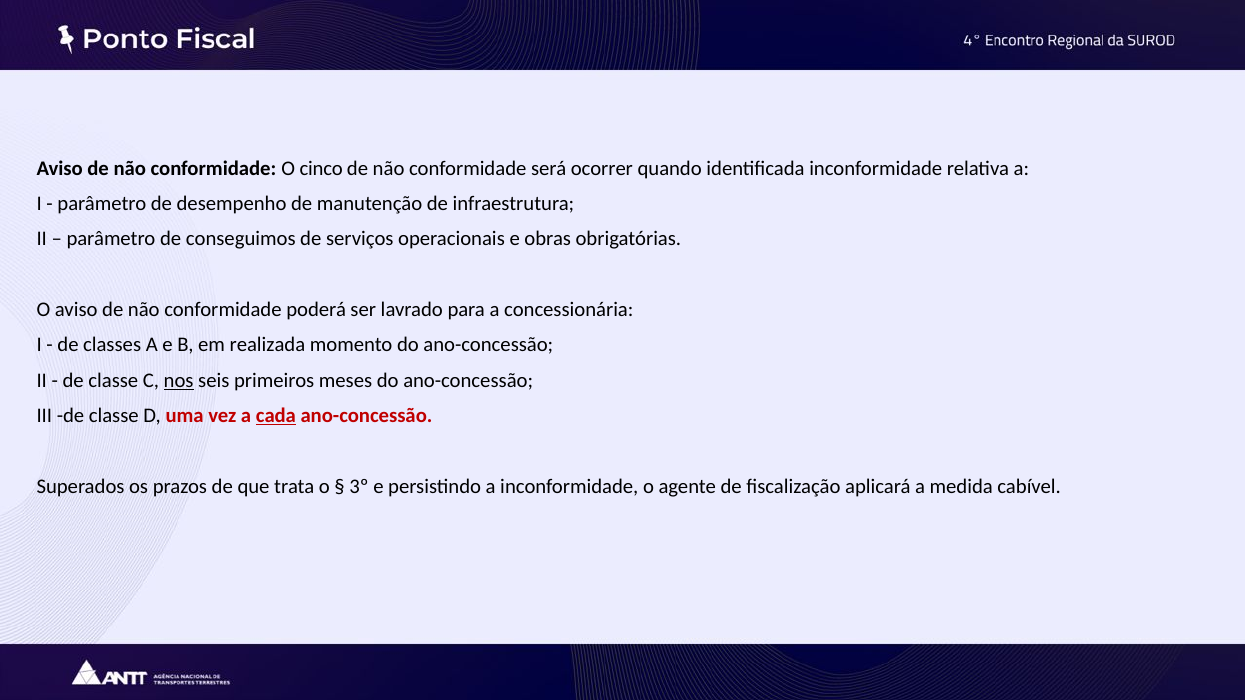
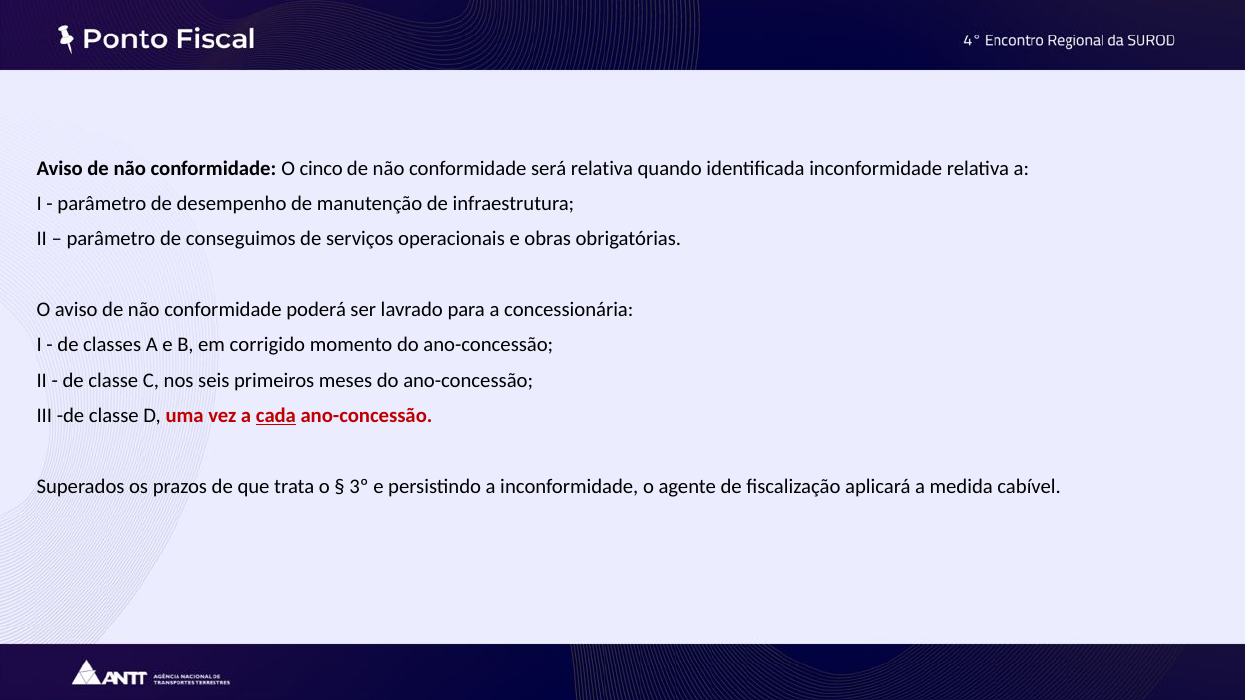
será ocorrer: ocorrer -> relativa (602, 168)
realizada: realizada -> corrigido (267, 345)
nos underline: present -> none (179, 380)
